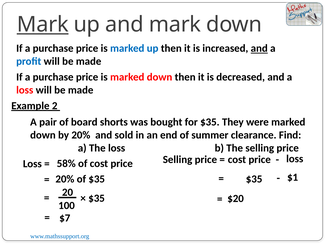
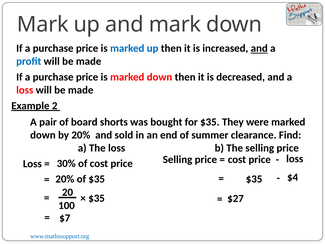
Mark underline: present -> none (43, 25)
58%: 58% -> 30% (66, 163)
$1: $1 -> $4 (293, 177)
$20: $20 -> $27 (236, 198)
